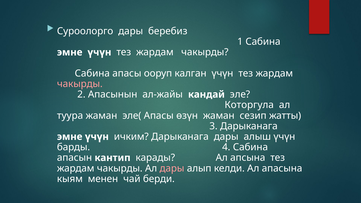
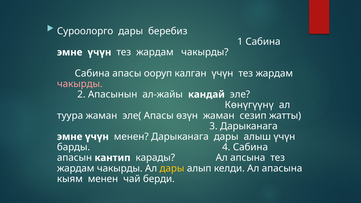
Которгула: Которгула -> Кɵнүгүүнү (249, 105)
үчүн ичким: ичким -> менен (131, 137)
дары colour: pink -> yellow (172, 168)
